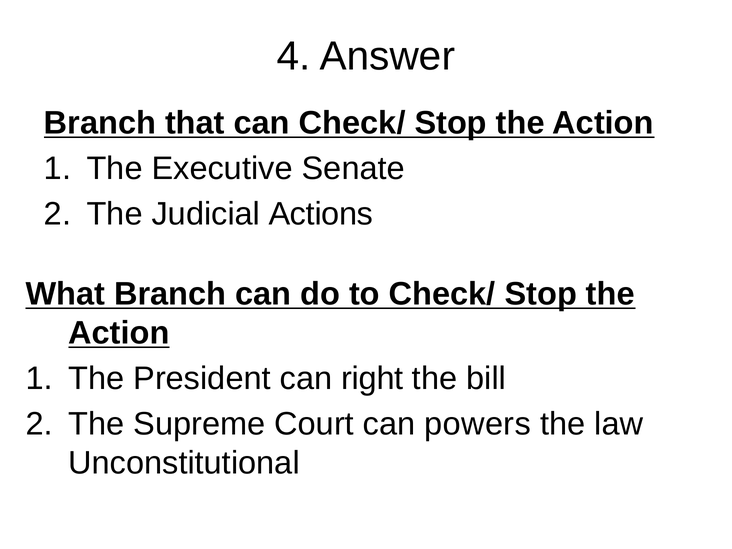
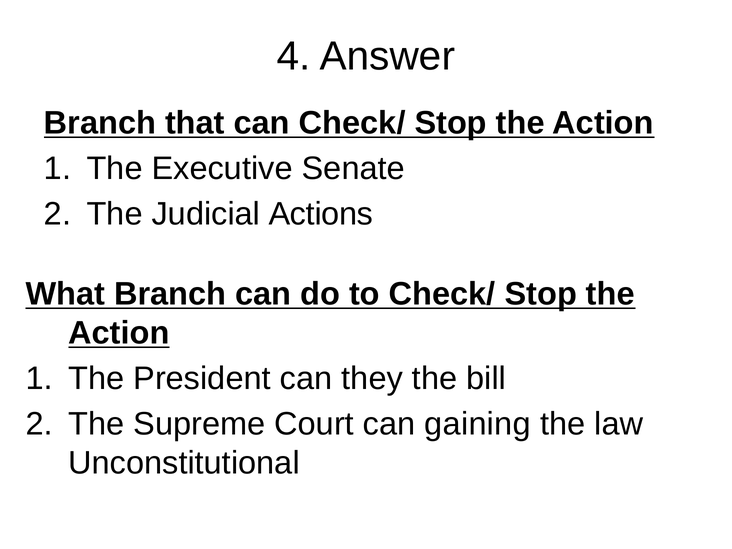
right: right -> they (372, 378)
powers: powers -> gaining (478, 424)
